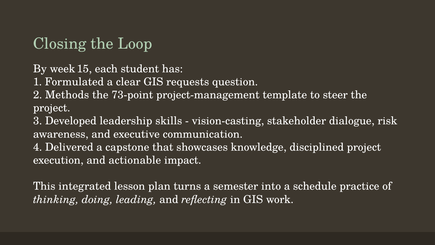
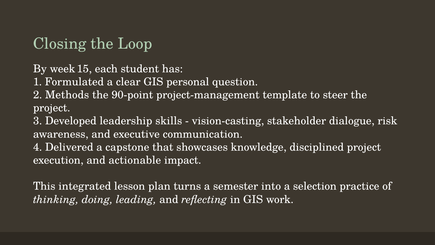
requests: requests -> personal (188, 82)
73‑point: 73‑point -> 90‑point (132, 95)
schedule: schedule -> selection (315, 186)
